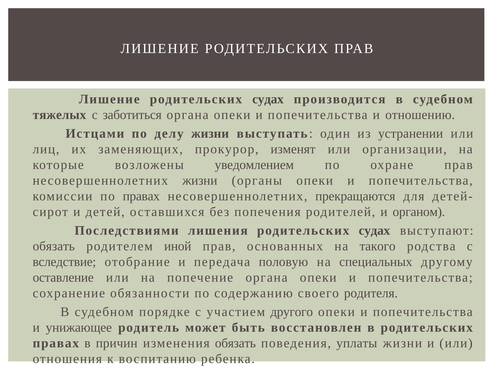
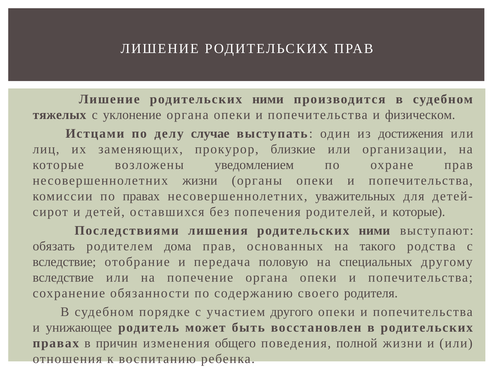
Лишение родительских судах: судах -> ними (268, 99)
заботиться: заботиться -> уклонение (132, 115)
отношению: отношению -> физическом (420, 115)
делу жизни: жизни -> случае (210, 133)
устранении: устранении -> достижения (411, 133)
изменят: изменят -> близкие (293, 149)
прекращаются: прекращаются -> уважительных (355, 196)
и органом: органом -> которые (419, 212)
лишения родительских судах: судах -> ними (374, 230)
иной: иной -> дома (178, 246)
оставление: оставление -> вследствие (63, 277)
изменения обязать: обязать -> общего (235, 343)
уплаты: уплаты -> полной (357, 343)
